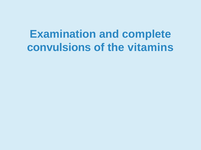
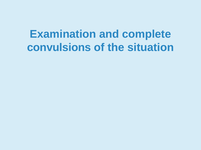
vitamins: vitamins -> situation (151, 48)
